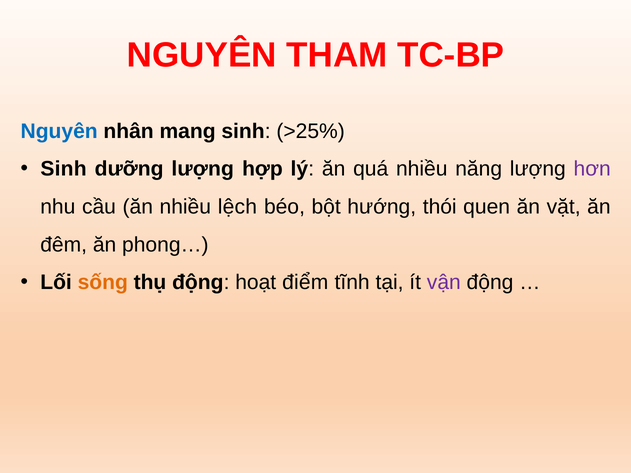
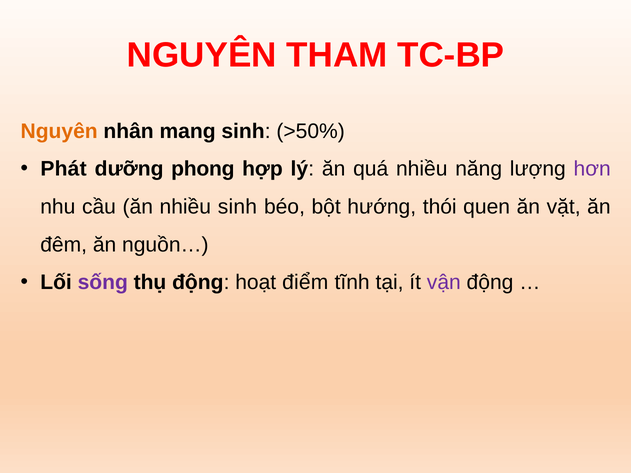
Nguyên colour: blue -> orange (59, 131)
>25%: >25% -> >50% (311, 131)
Sinh: Sinh -> Phát (64, 169)
dưỡng lượng: lượng -> phong (203, 169)
nhiều lệch: lệch -> sinh (237, 207)
phong…: phong… -> nguồn… (165, 245)
sống colour: orange -> purple (103, 283)
